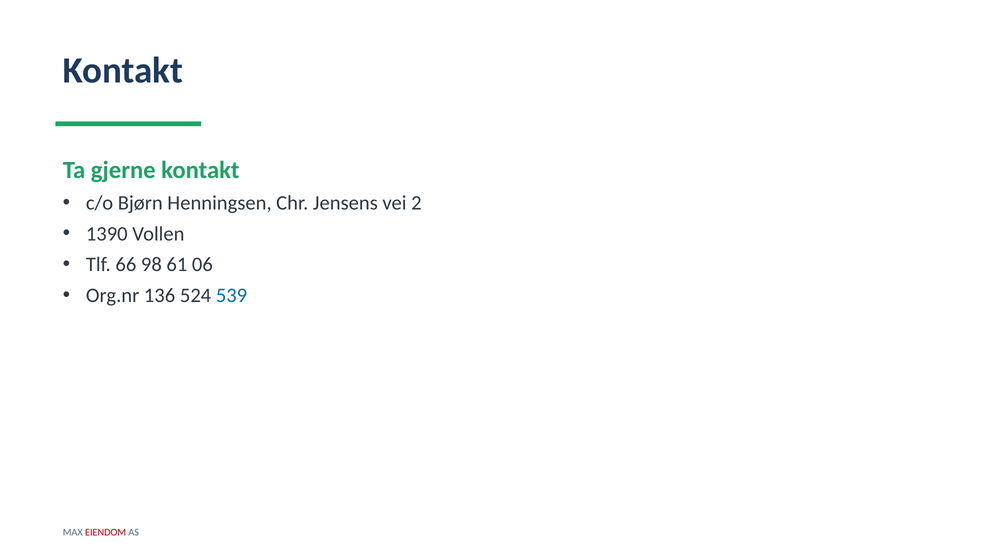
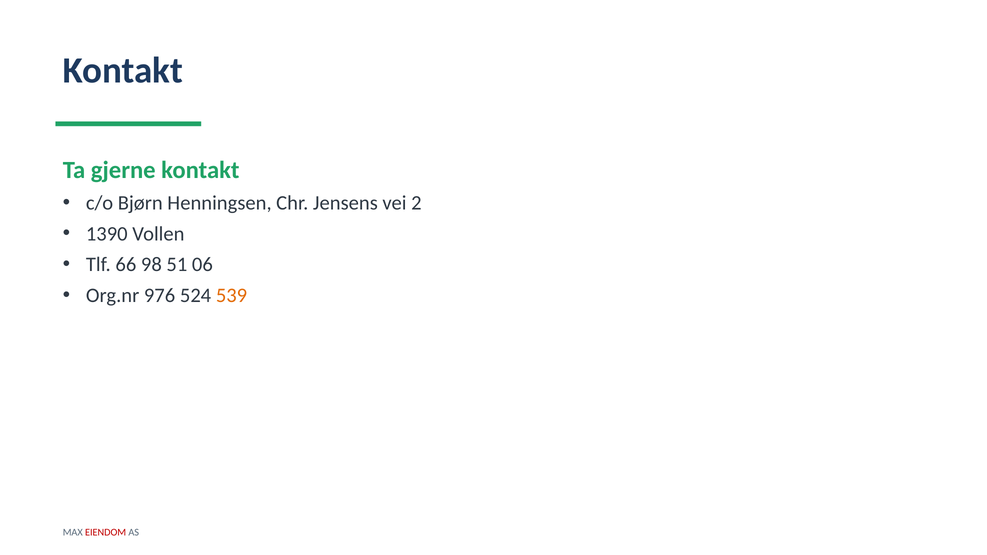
61: 61 -> 51 (177, 265)
136: 136 -> 976 (160, 296)
539 colour: blue -> orange (232, 296)
